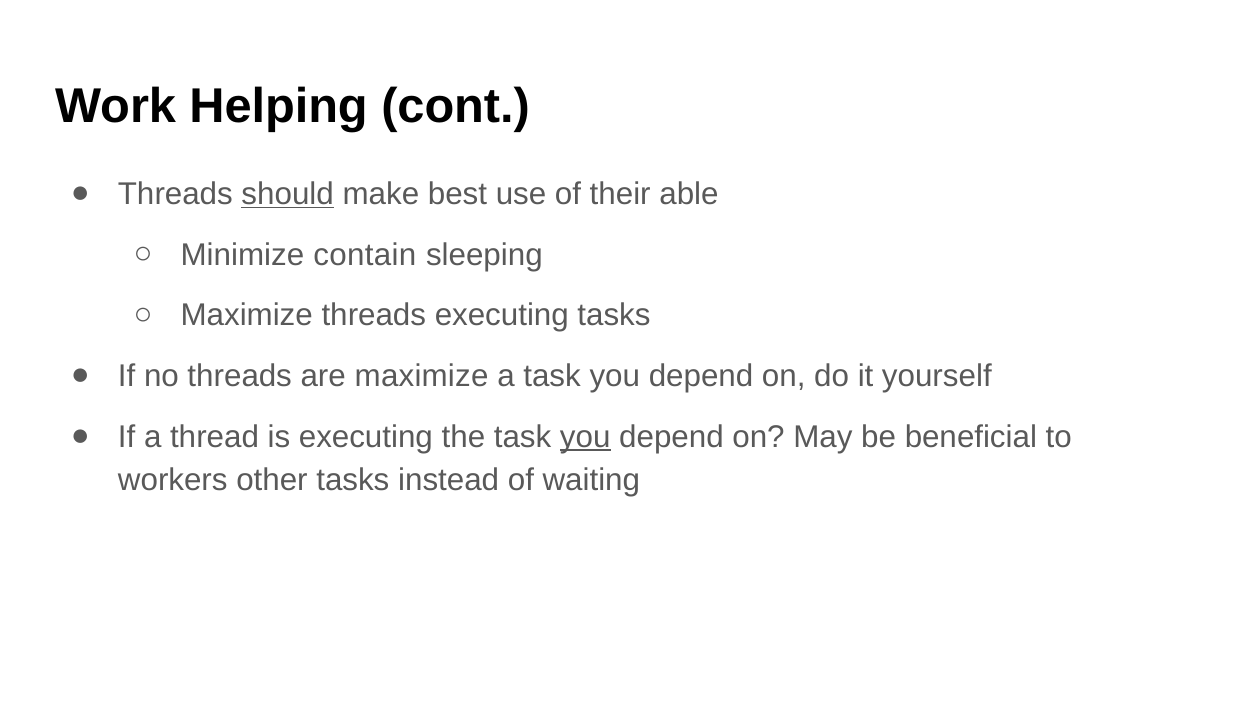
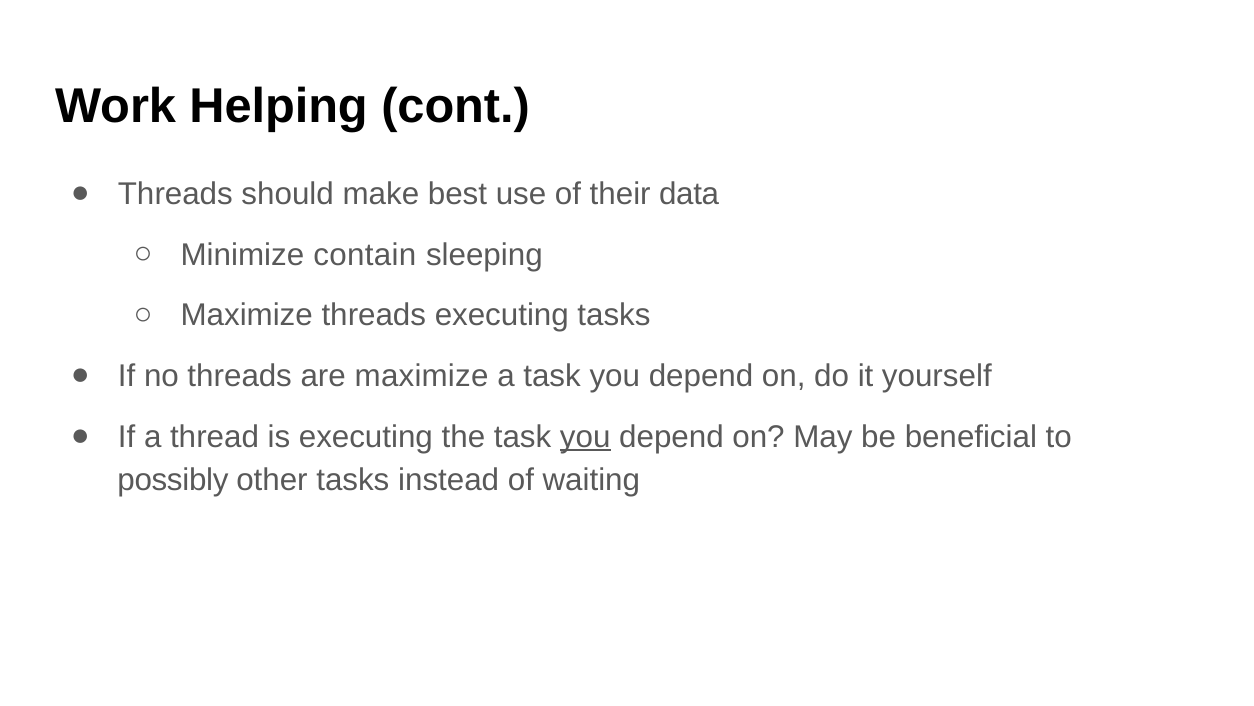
should underline: present -> none (288, 194)
able: able -> data (689, 194)
workers: workers -> possibly (173, 480)
